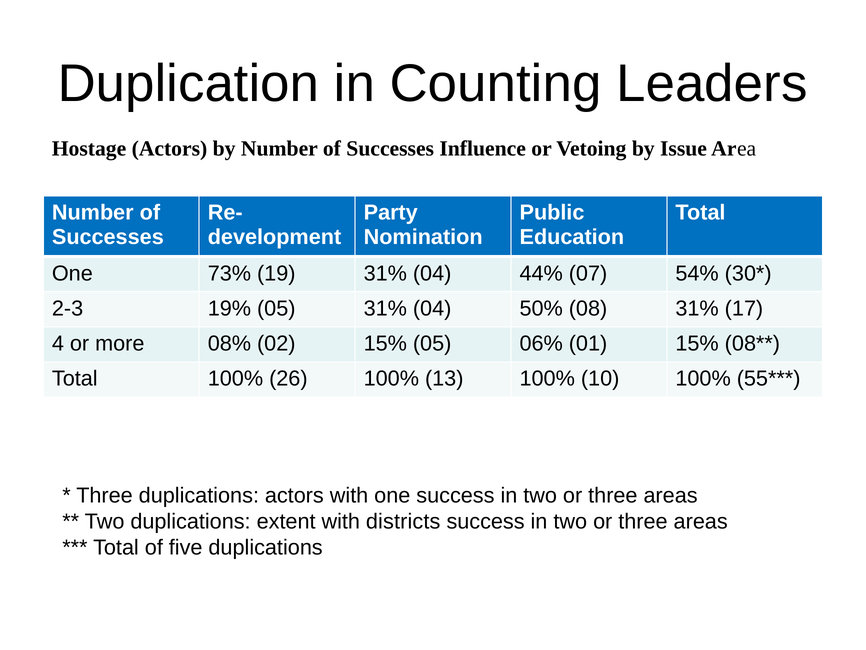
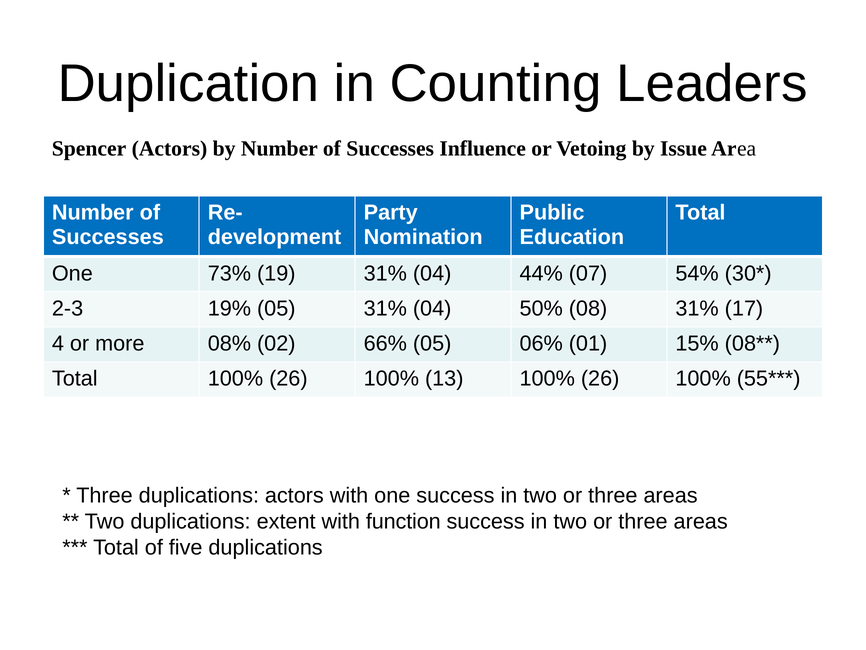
Hostage: Hostage -> Spencer (89, 149)
02 15%: 15% -> 66% (385, 343)
13 100% 10: 10 -> 26 (600, 379)
districts: districts -> function (403, 521)
